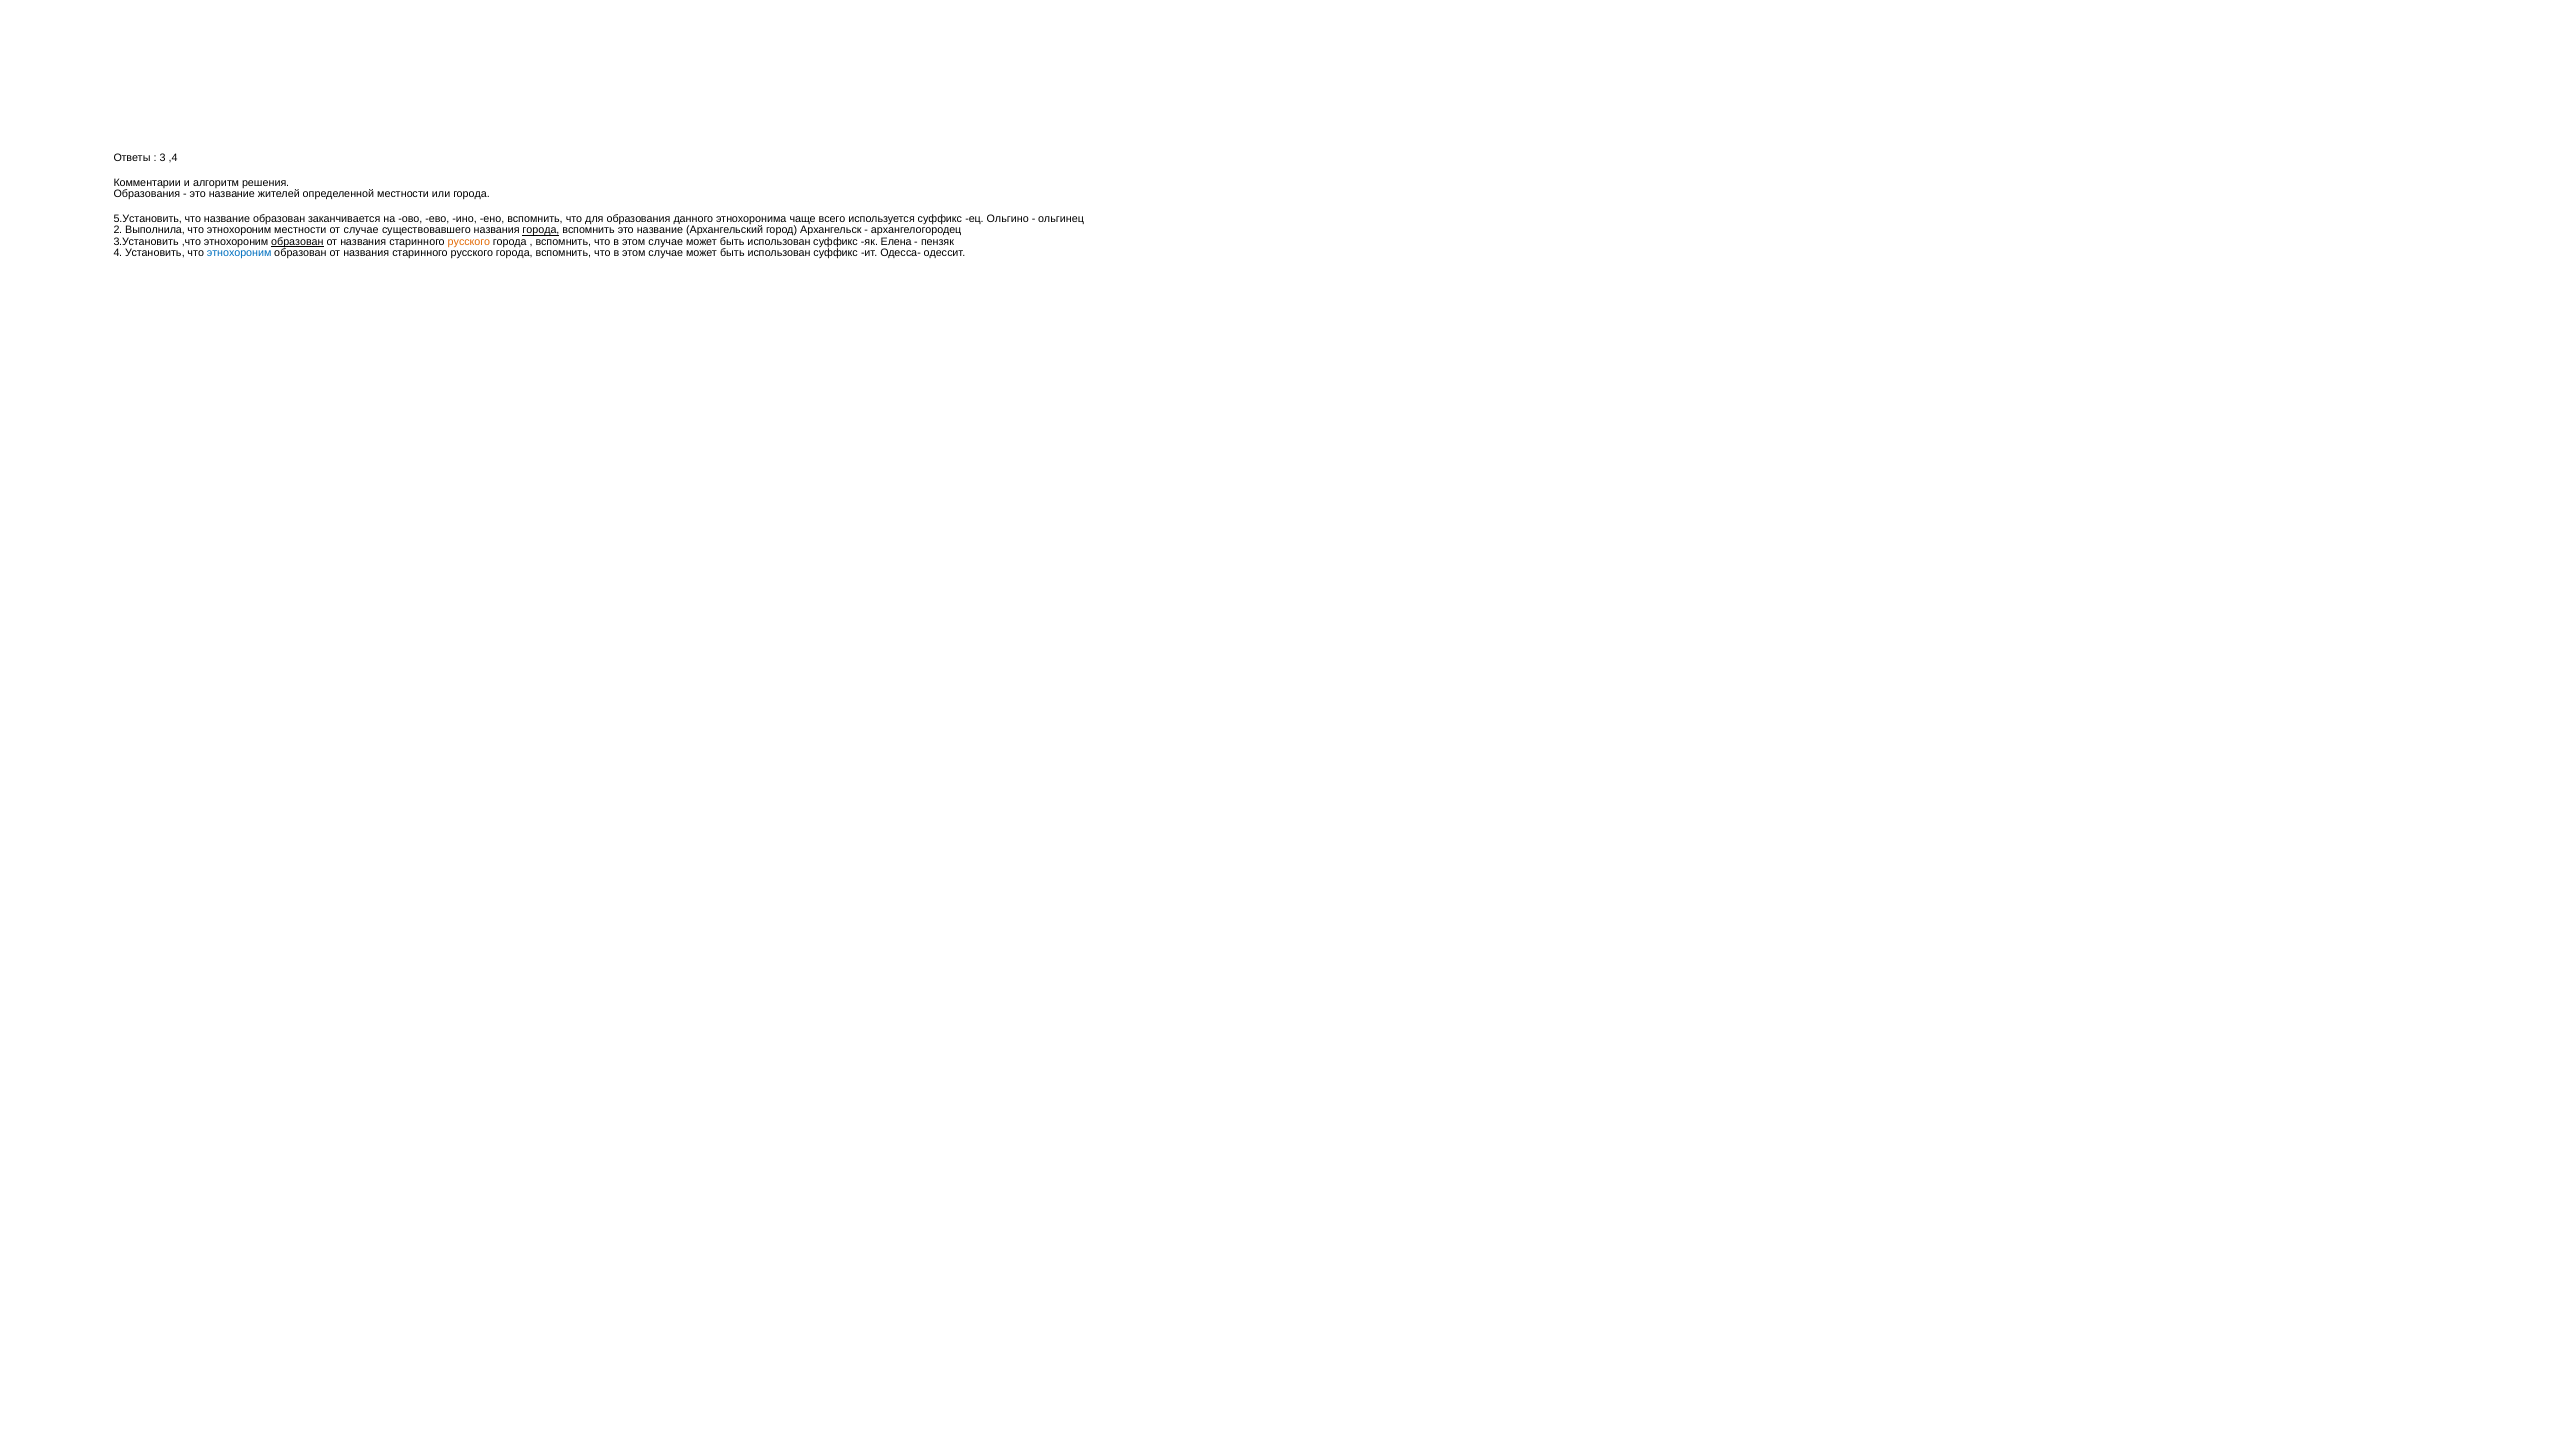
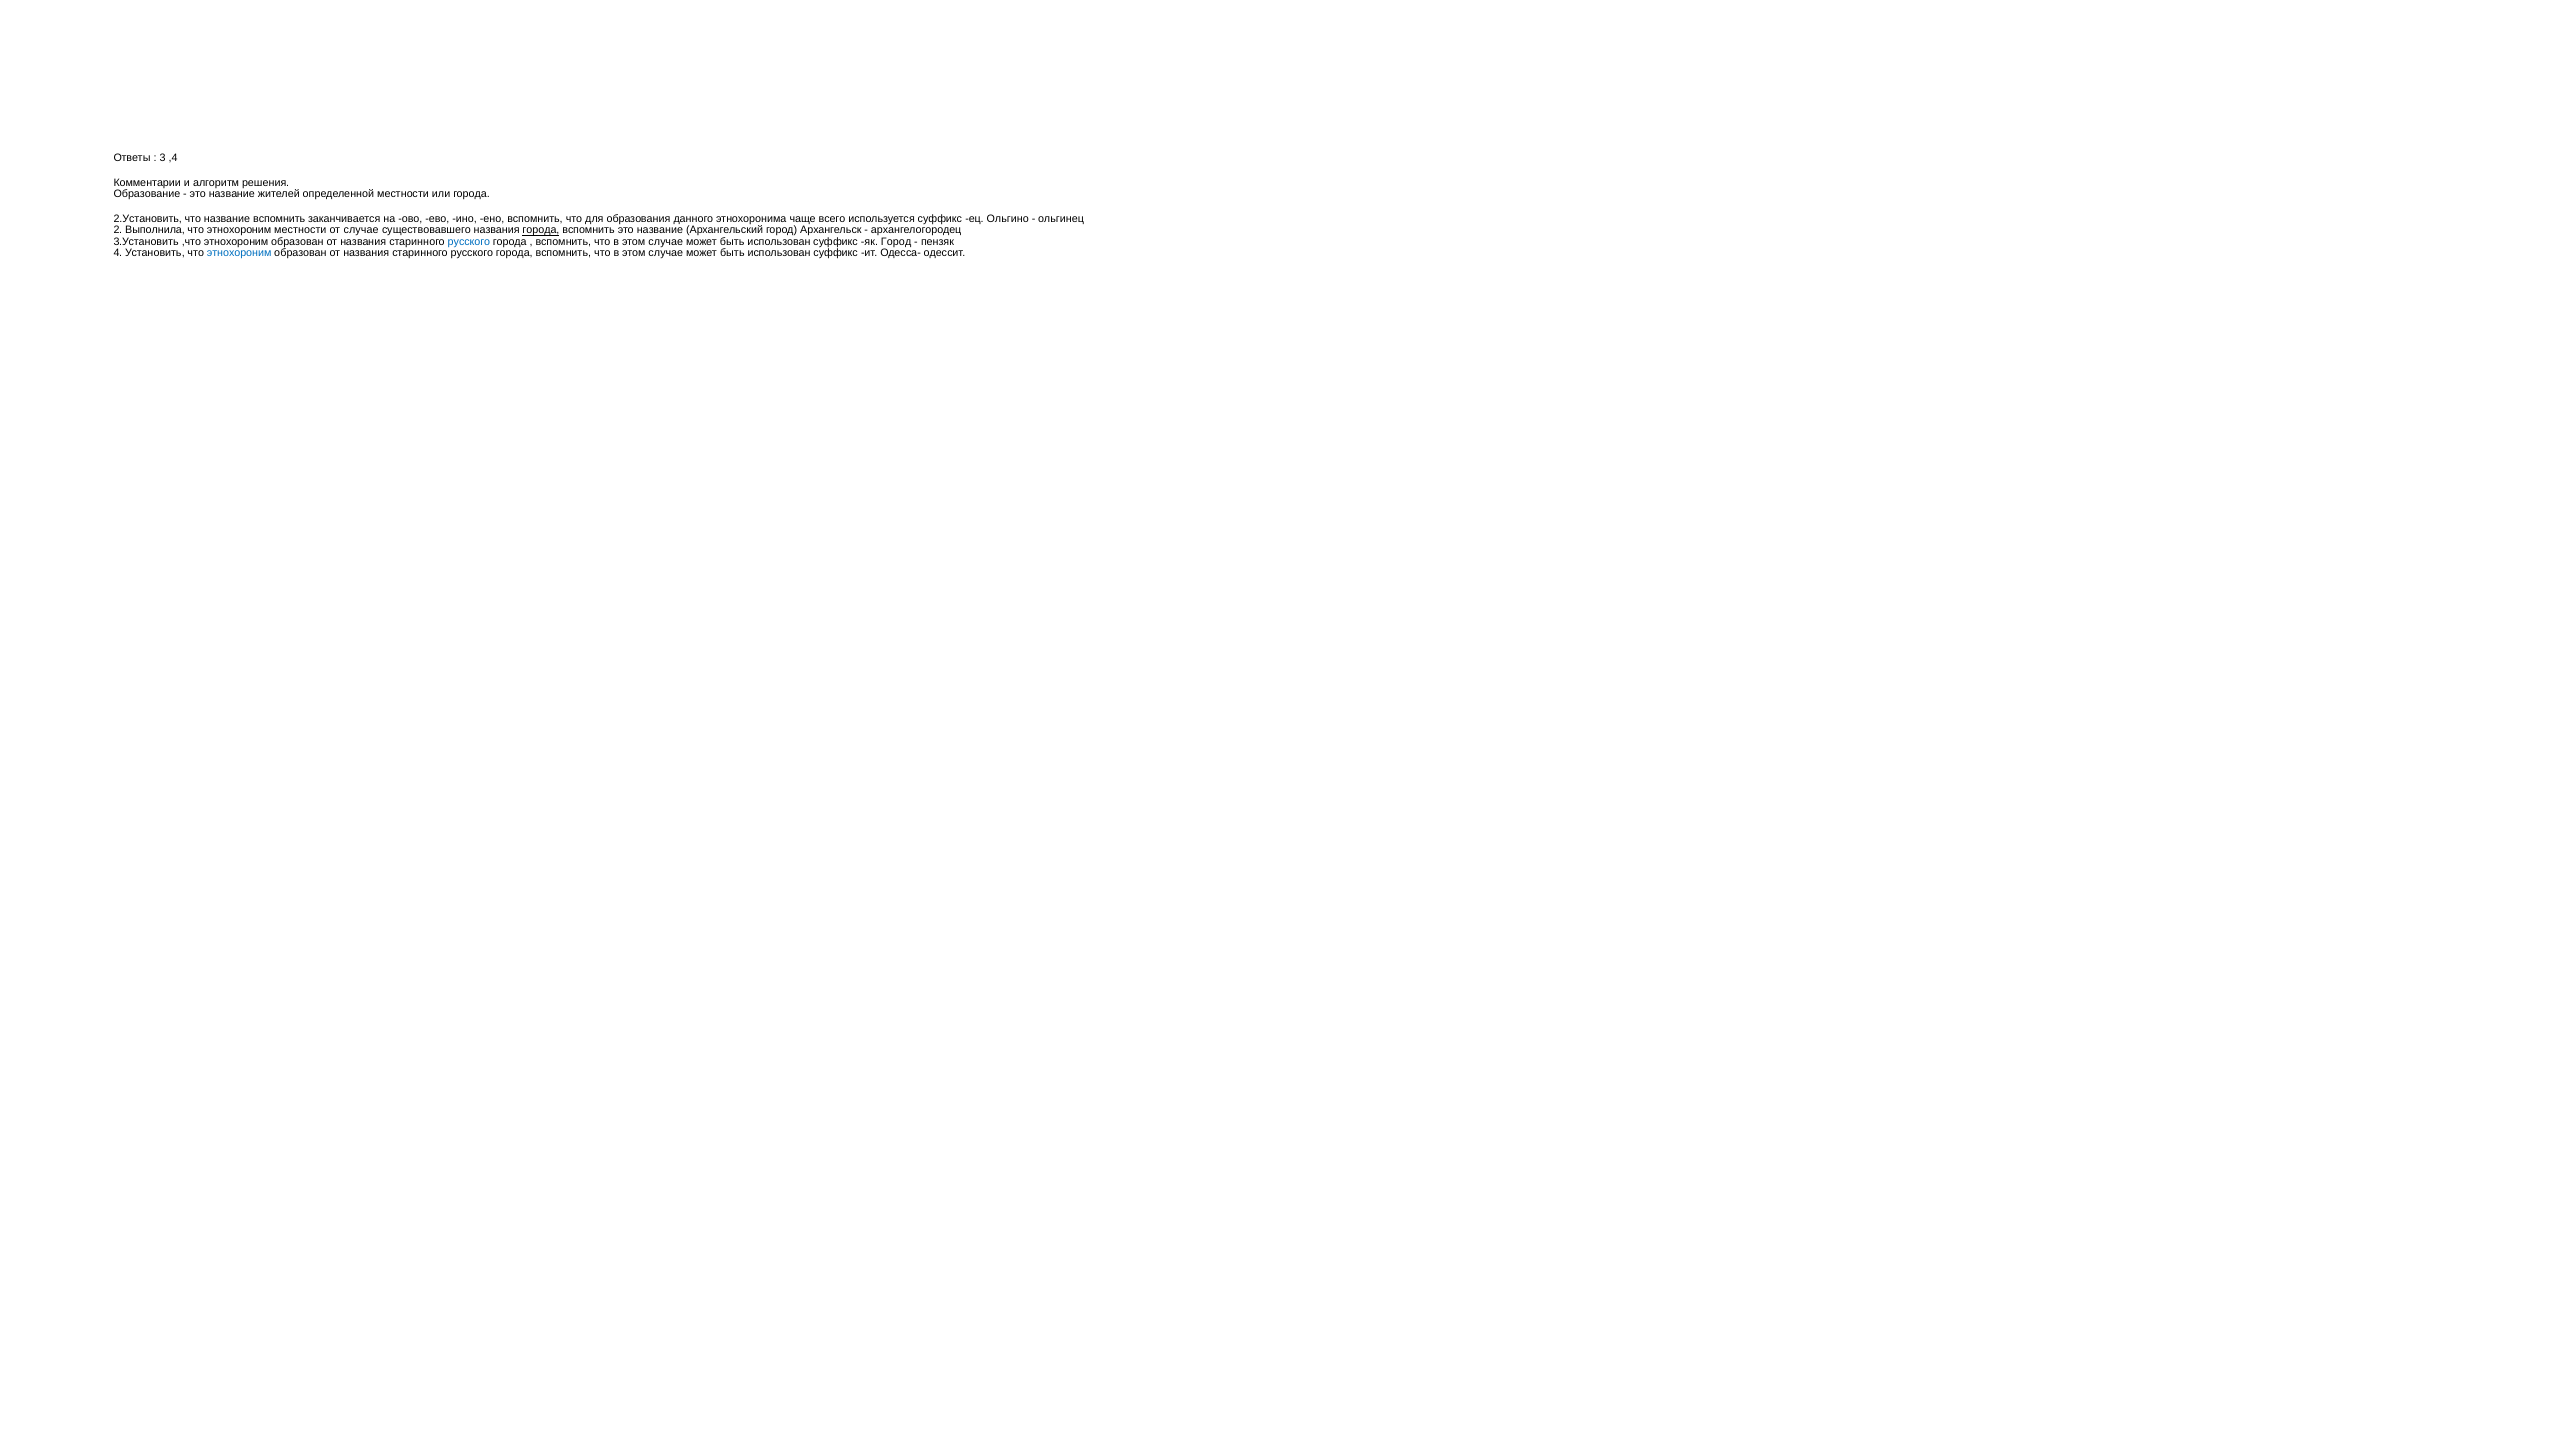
Образования: Образования -> Образование (147, 194)
5.Установить: 5.Установить -> 2.Установить (148, 219)
название образован: образован -> вспомнить (279, 219)
образован underline: present -> none (297, 242)
русского colour: orange -> blue (469, 242)
як Елена: Елена -> Город (896, 242)
